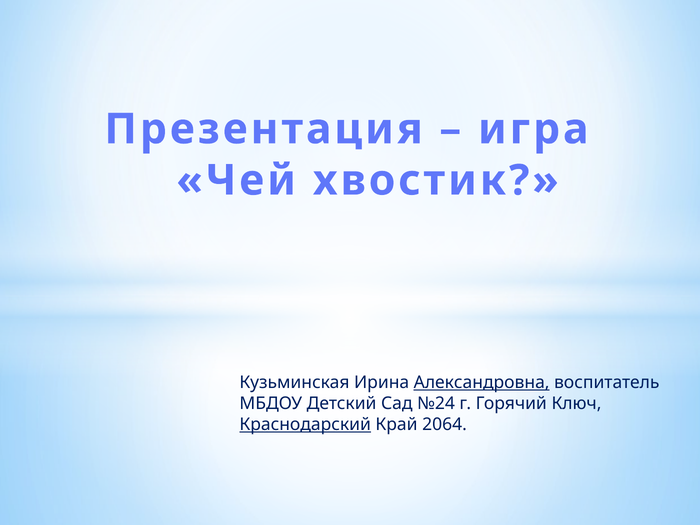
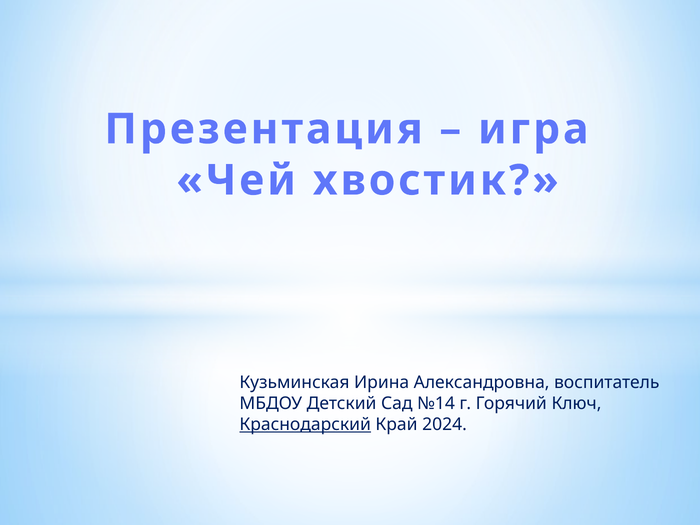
Александровна underline: present -> none (482, 382)
№24: №24 -> №14 (436, 403)
2064: 2064 -> 2024 (444, 424)
